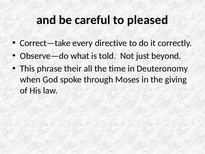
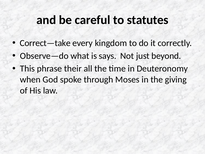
pleased: pleased -> statutes (148, 20)
directive: directive -> kingdom (111, 43)
told: told -> says (108, 56)
